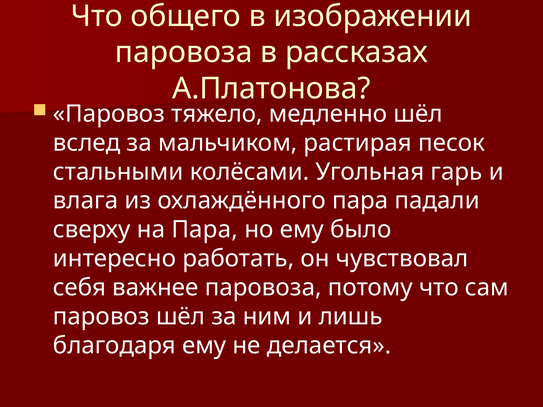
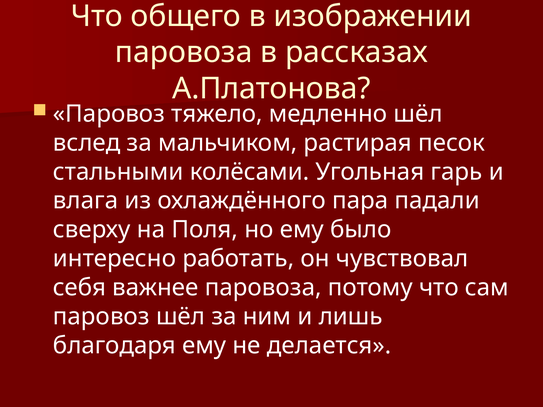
на Пара: Пара -> Поля (205, 230)
